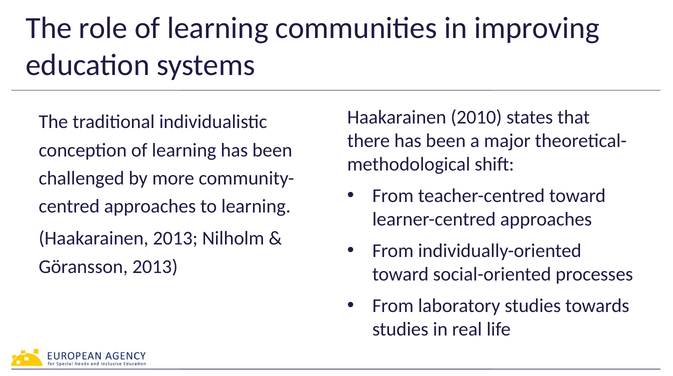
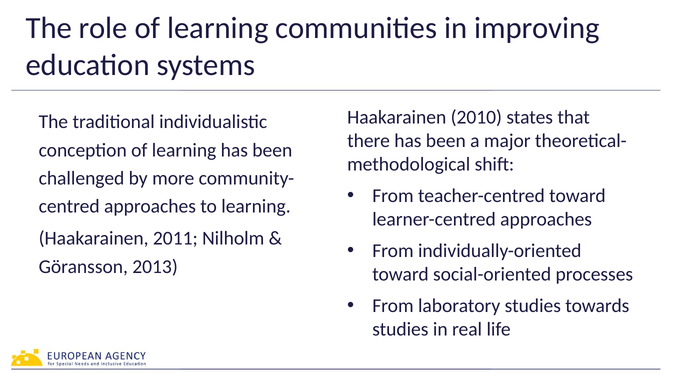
Haakarainen 2013: 2013 -> 2011 (175, 238)
